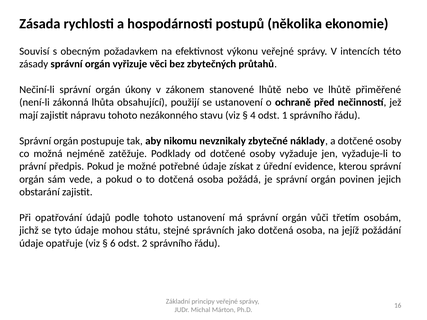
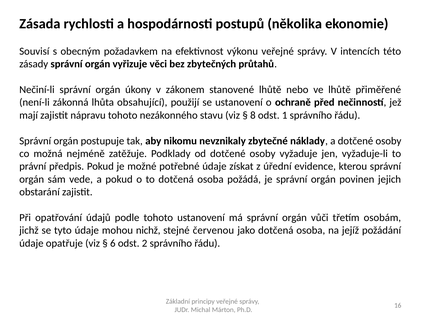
4: 4 -> 8 (253, 115)
státu: státu -> nichž (148, 231)
správních: správních -> červenou (213, 231)
